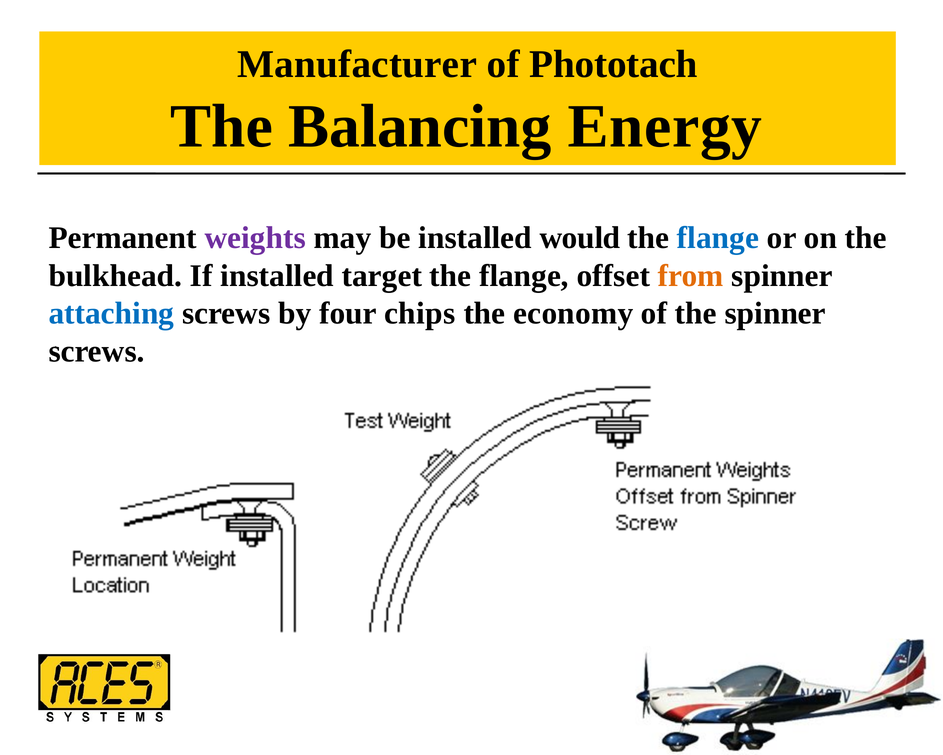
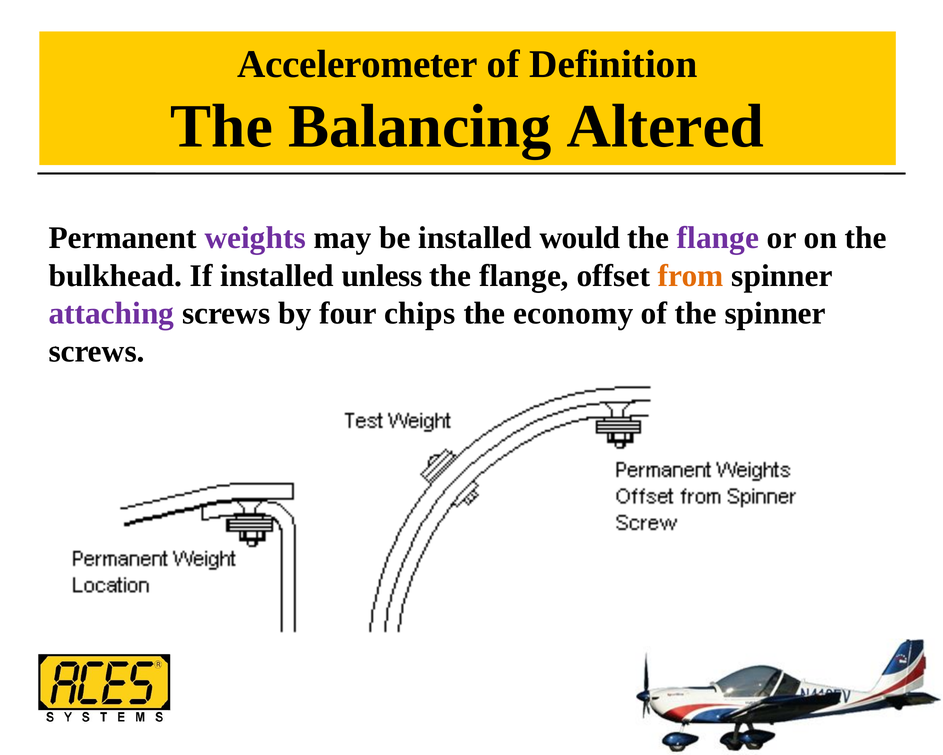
Manufacturer: Manufacturer -> Accelerometer (357, 64)
Phototach: Phototach -> Definition (613, 64)
Energy: Energy -> Altered (665, 126)
flange colour: blue -> purple (718, 238)
target: target -> unless (382, 276)
attaching colour: blue -> purple (111, 313)
